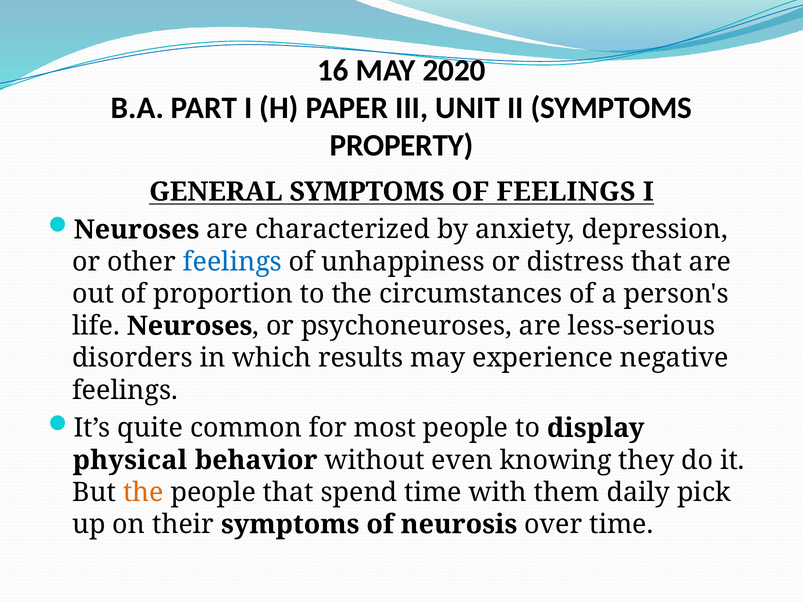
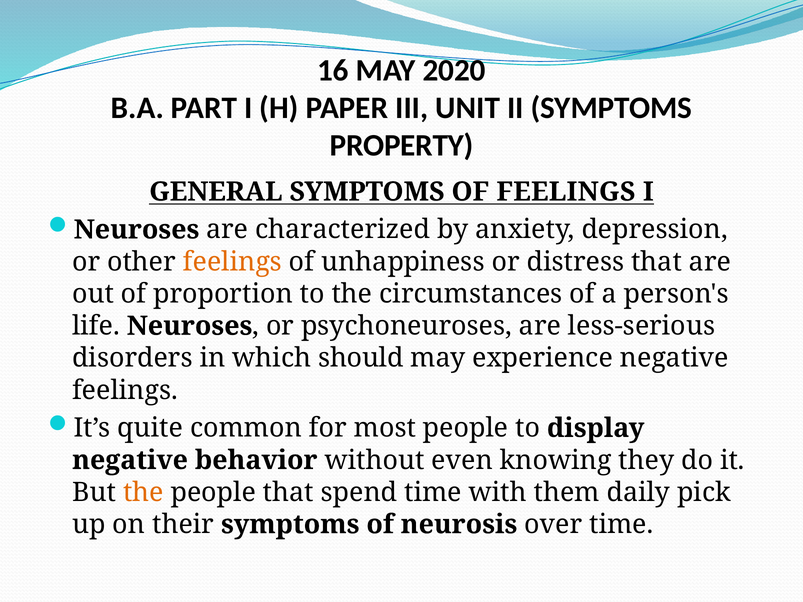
feelings colour: blue -> orange (232, 262)
results: results -> should (361, 358)
physical: physical -> negative (130, 460)
